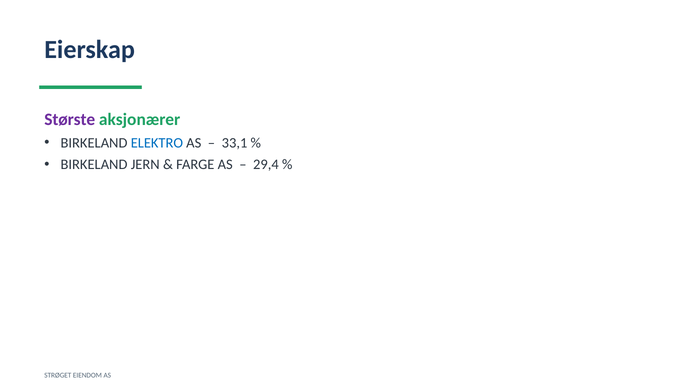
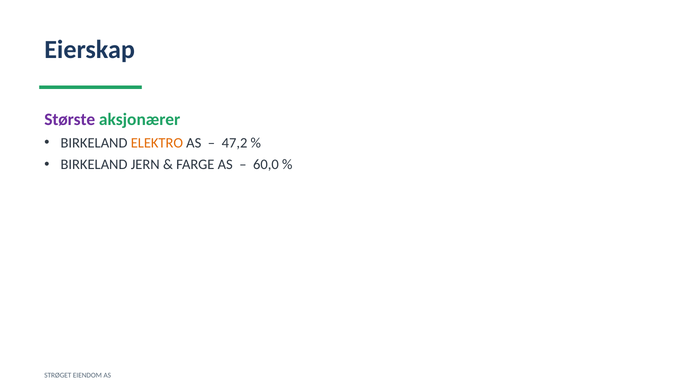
ELEKTRO colour: blue -> orange (157, 143)
33,1: 33,1 -> 47,2 (235, 143)
29,4: 29,4 -> 60,0 (266, 165)
